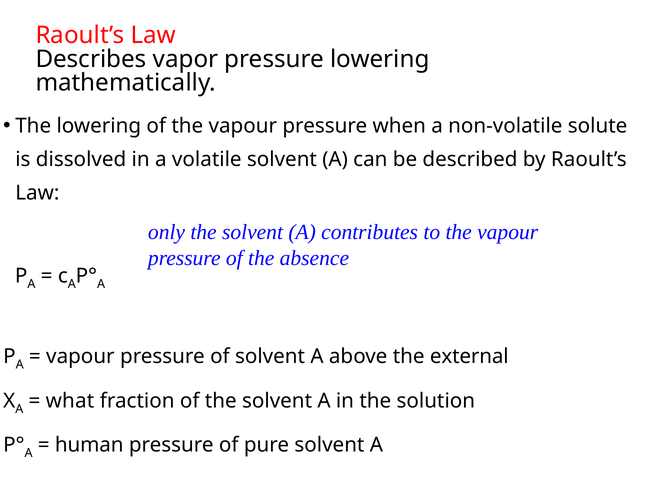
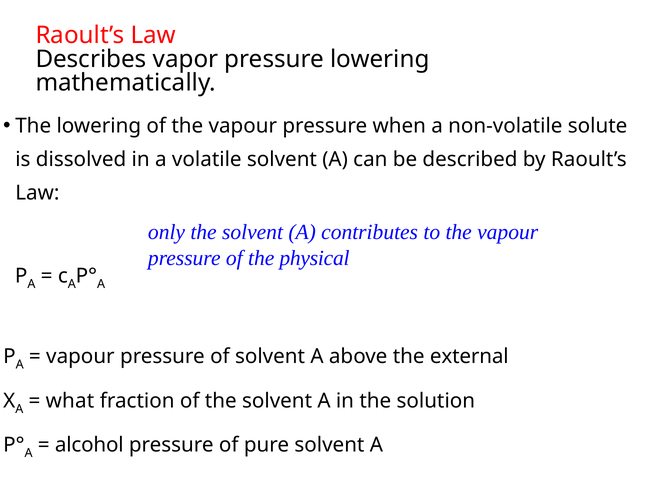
absence: absence -> physical (314, 258)
human: human -> alcohol (89, 445)
